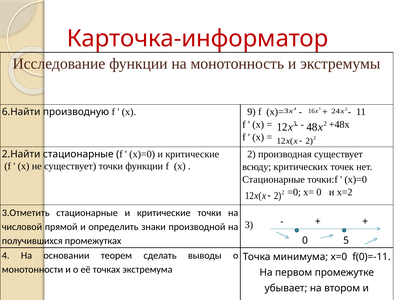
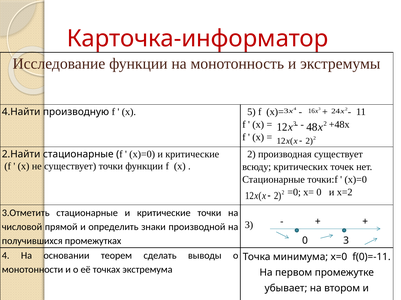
6.Найти: 6.Найти -> 4.Найти (21, 112)
9: 9 -> 5 (251, 112)
0 5: 5 -> 3 (346, 241)
